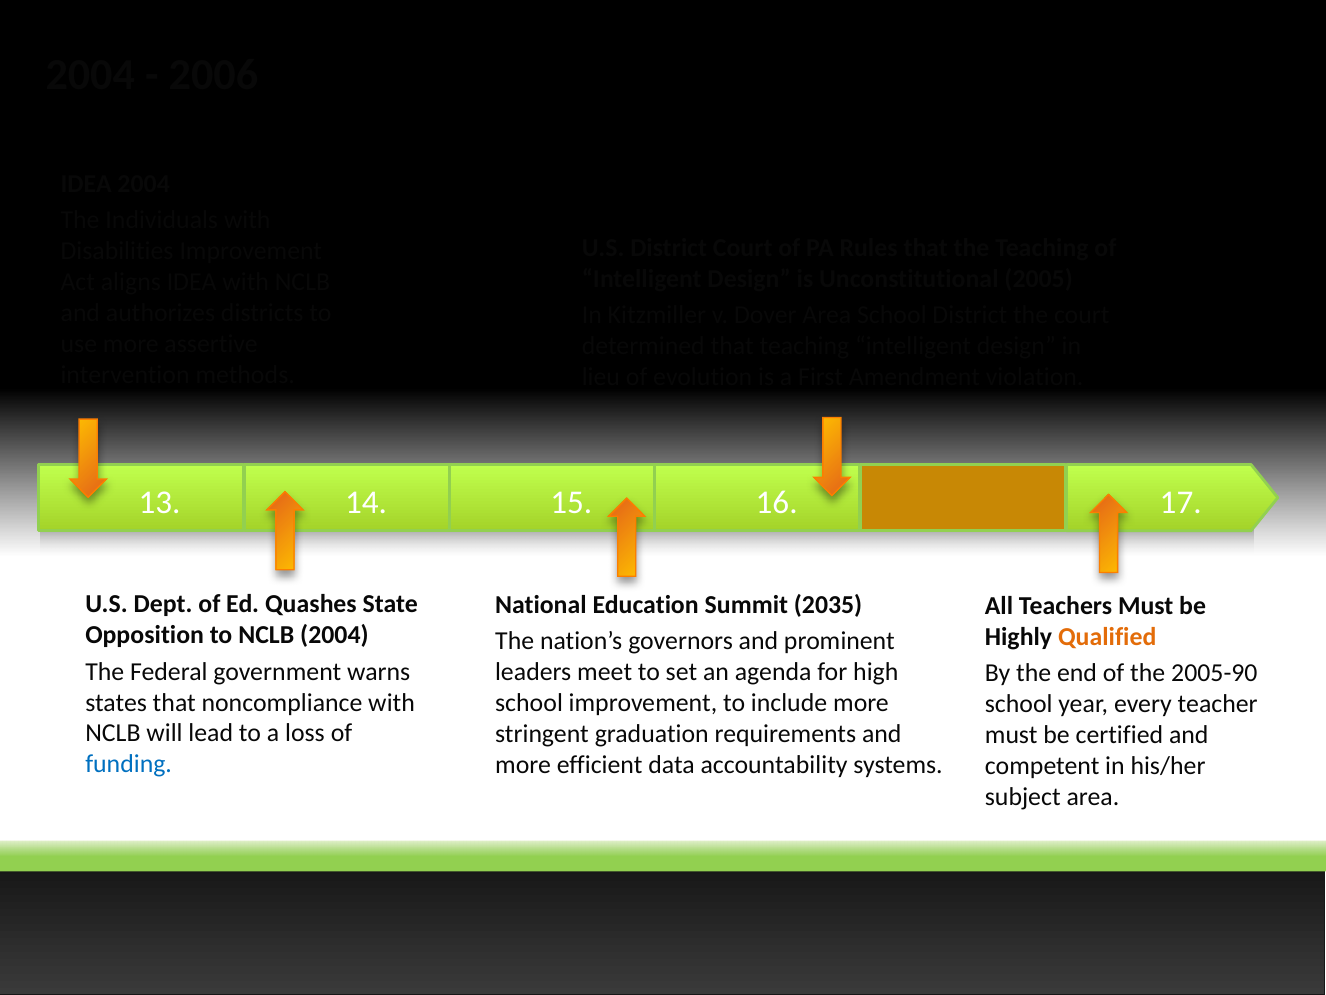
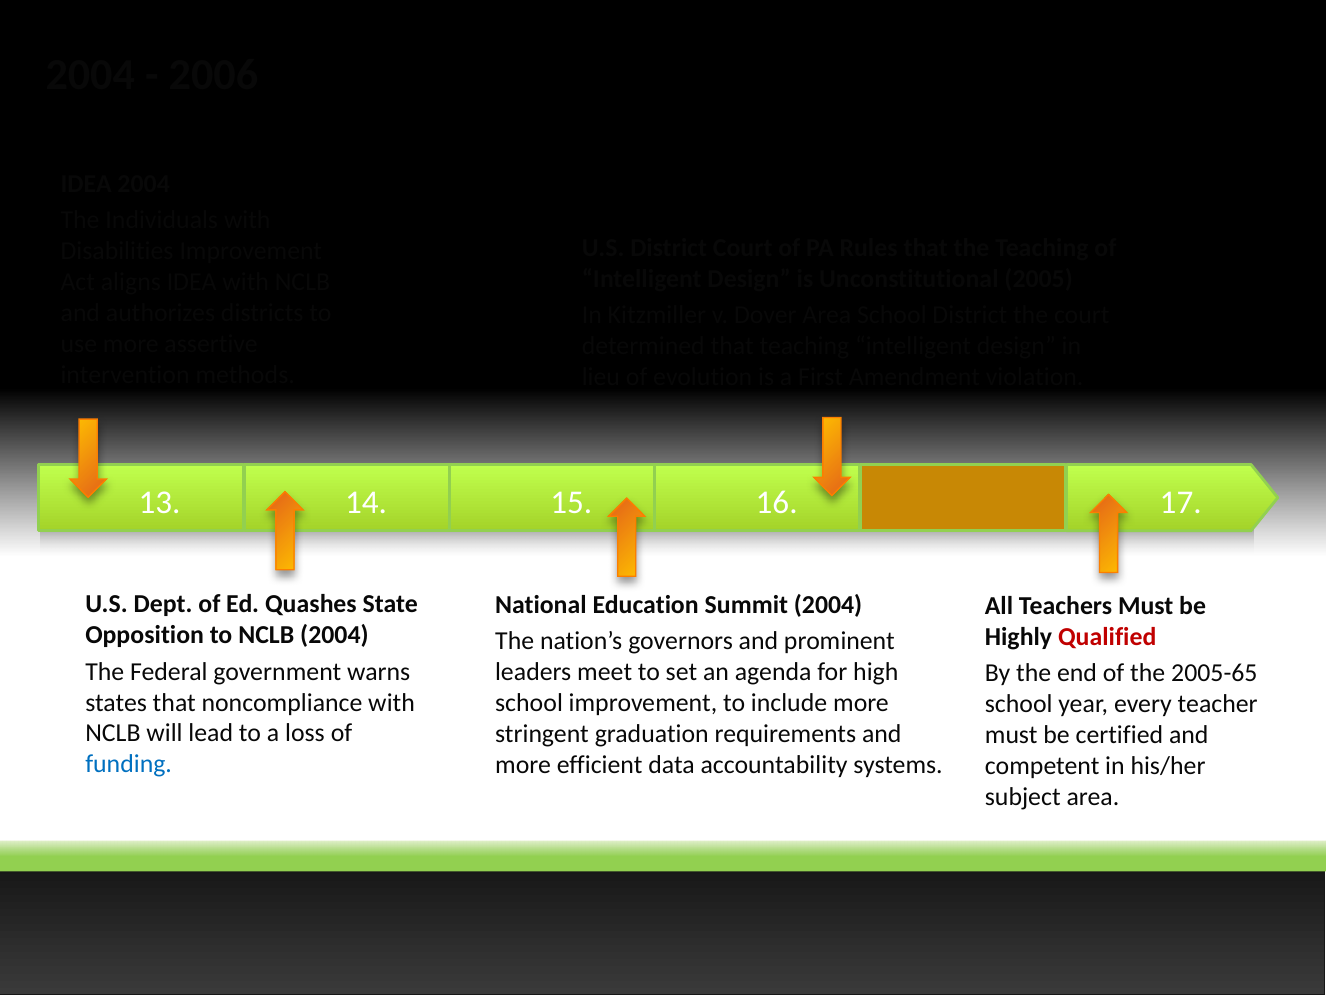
Summit 2035: 2035 -> 2004 (828, 605)
Qualified colour: orange -> red (1107, 637)
2005-90: 2005-90 -> 2005-65 (1214, 673)
